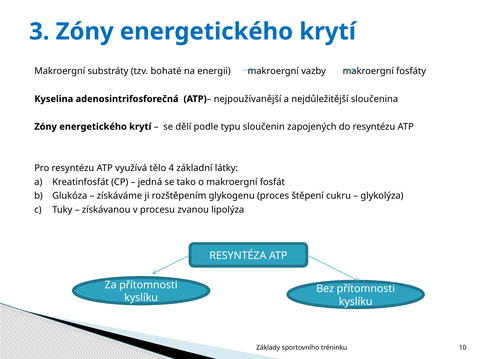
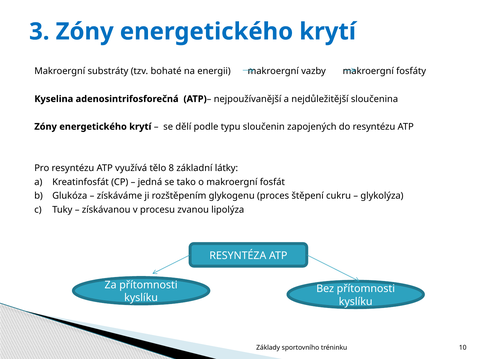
4: 4 -> 8 (171, 168)
